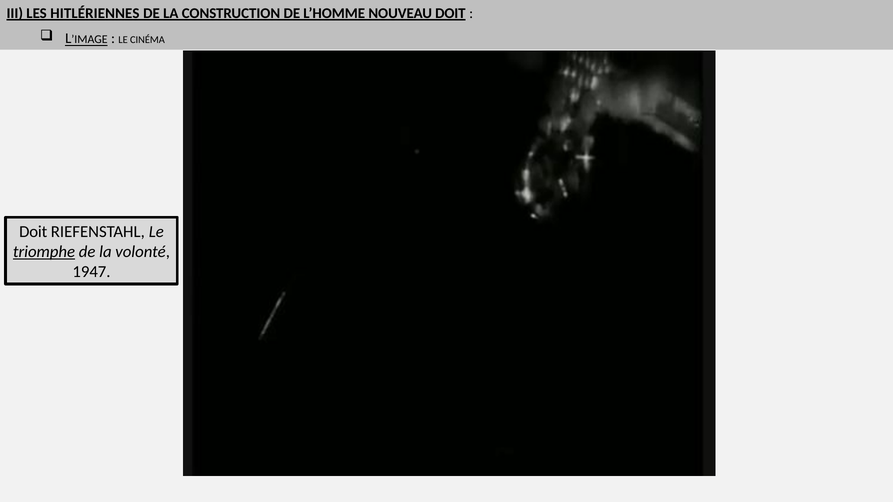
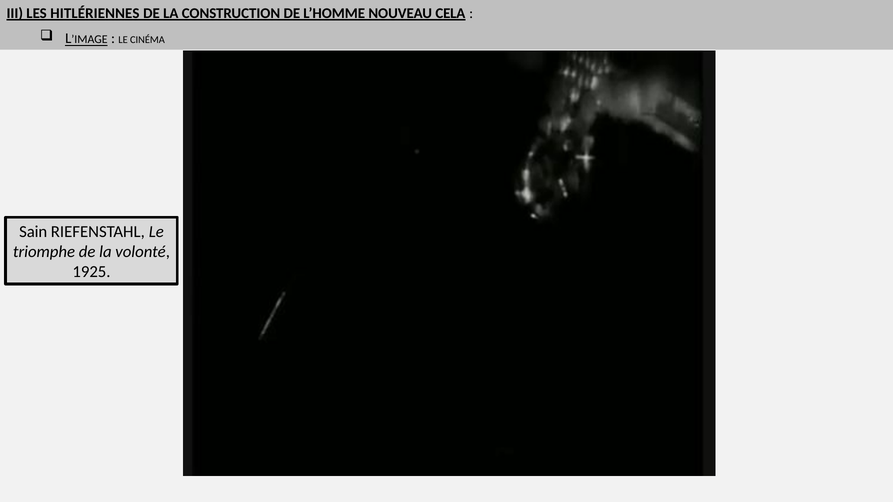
NOUVEAU DOIT: DOIT -> CELA (450, 13)
Doit: Doit -> Sain (33, 232)
triomphe underline: present -> none (44, 252)
1947: 1947 -> 1925 (91, 272)
